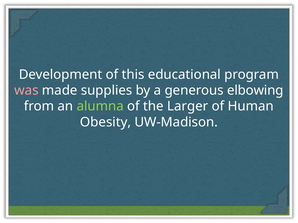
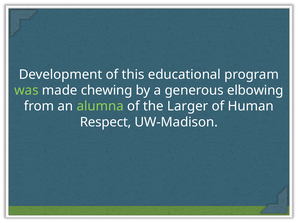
was colour: pink -> light green (26, 91)
supplies: supplies -> chewing (107, 91)
Obesity: Obesity -> Respect (106, 122)
